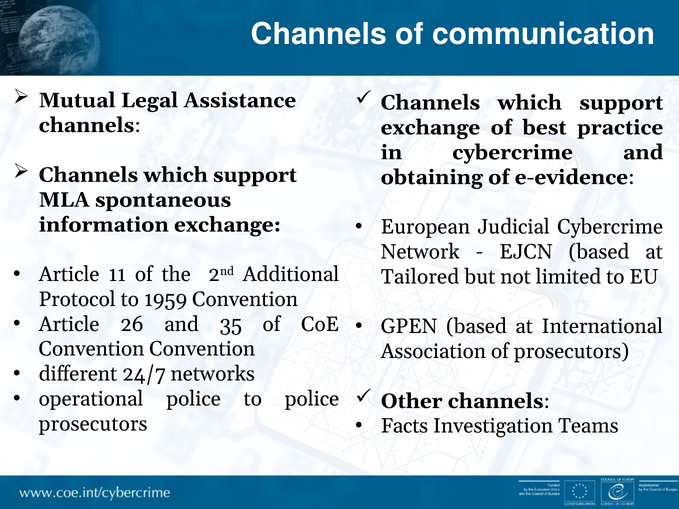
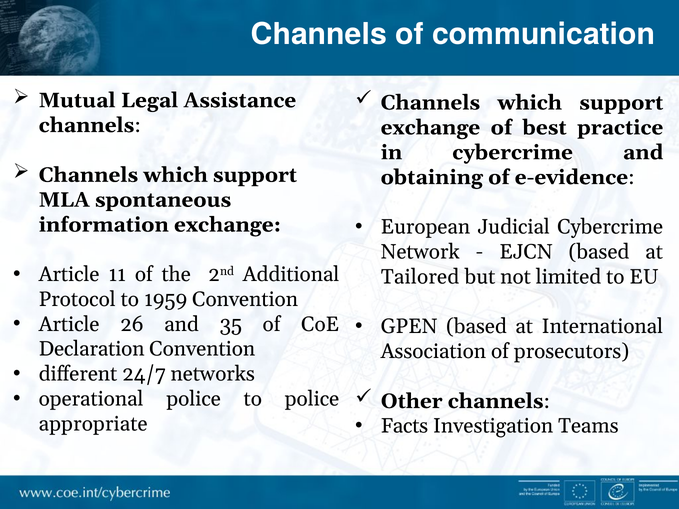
Convention: Convention -> Declaration (92, 349)
prosecutors: prosecutors -> appropriate (93, 424)
